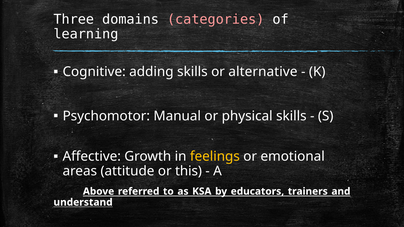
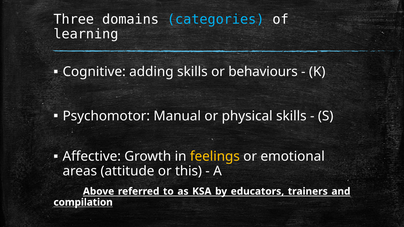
categories colour: pink -> light blue (216, 19)
alternative: alternative -> behaviours (263, 72)
understand: understand -> compilation (83, 203)
